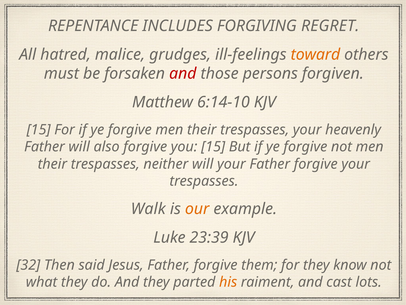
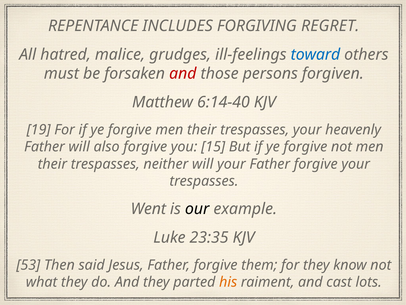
toward colour: orange -> blue (315, 54)
6:14-10: 6:14-10 -> 6:14-40 (223, 102)
15: 15 -> 19 (39, 129)
Walk: Walk -> Went (148, 209)
our colour: orange -> black (197, 209)
23:39: 23:39 -> 23:35 (209, 237)
32: 32 -> 53 (28, 265)
